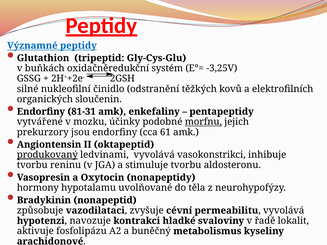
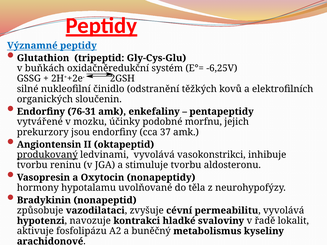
-3,25V: -3,25V -> -6,25V (222, 68)
81-31: 81-31 -> 76-31 (82, 112)
morfnu underline: present -> none (203, 122)
61: 61 -> 37 (165, 132)
